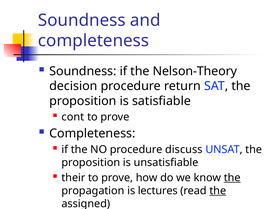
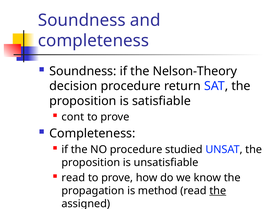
discuss: discuss -> studied (184, 150)
their: their -> read (73, 178)
the underline: present -> none (232, 178)
lectures: lectures -> method (158, 191)
